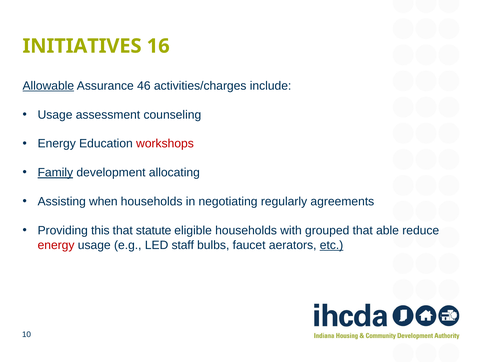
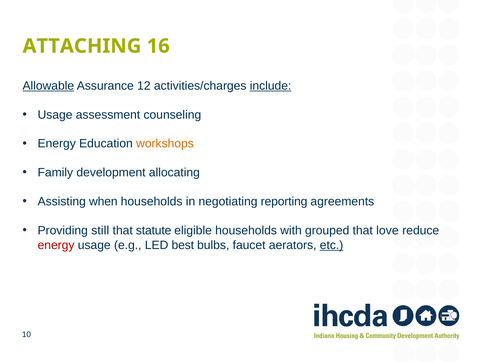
INITIATIVES: INITIATIVES -> ATTACHING (82, 46)
46: 46 -> 12 (144, 86)
include underline: none -> present (271, 86)
workshops colour: red -> orange (165, 144)
Family underline: present -> none (55, 173)
regularly: regularly -> reporting (284, 202)
this: this -> still (100, 231)
able: able -> love (387, 231)
staff: staff -> best (183, 245)
